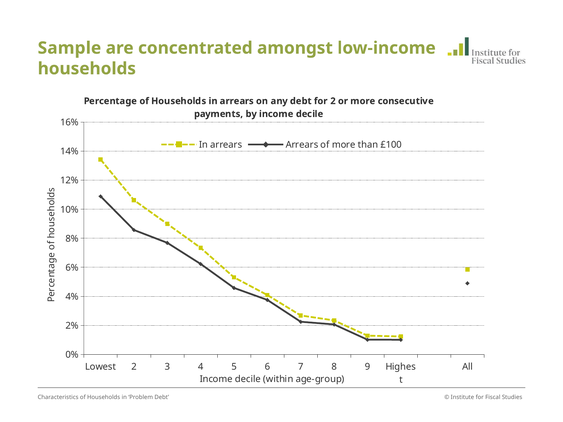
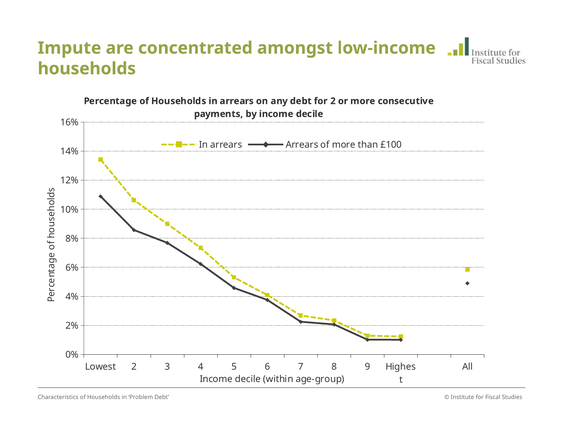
Sample: Sample -> Impute (69, 48)
